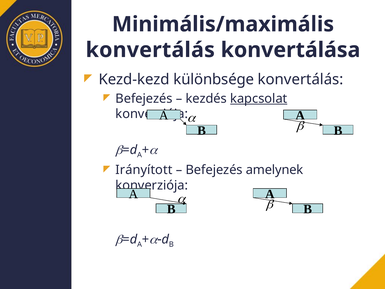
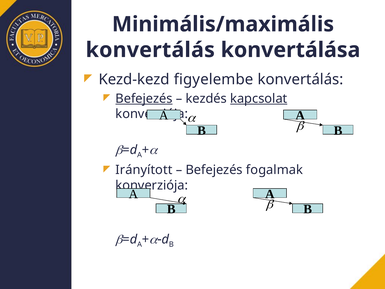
különbsége: különbsége -> figyelembe (214, 79)
Befejezés underline: none -> present (144, 98)
amelynek: amelynek -> fogalmak (274, 170)
